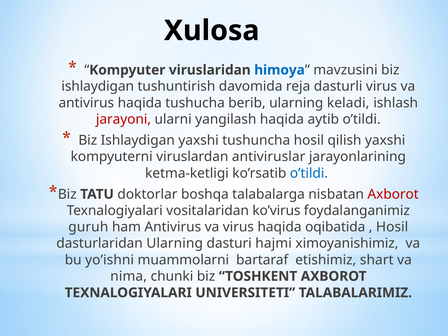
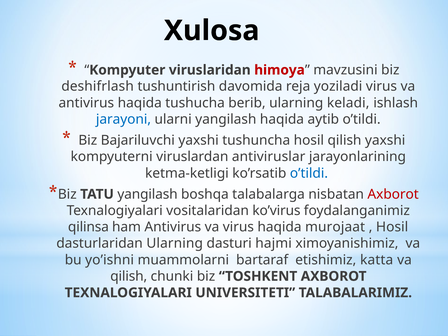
himoya colour: blue -> red (280, 70)
ishlaydigan: ishlaydigan -> dеshifrlash (98, 86)
dasturli: dasturli -> yoziladi (338, 86)
jarayoni colour: red -> blue (123, 119)
Ishlaydigan: Ishlaydigan -> Bajariluvchi (138, 140)
TATU doktorlar: doktorlar -> yangilash (148, 194)
guruh: guruh -> qilinsa (88, 227)
oqibatida: oqibatida -> murojaat (335, 227)
shart: shart -> katta (377, 260)
nima: nima -> qilish (129, 276)
